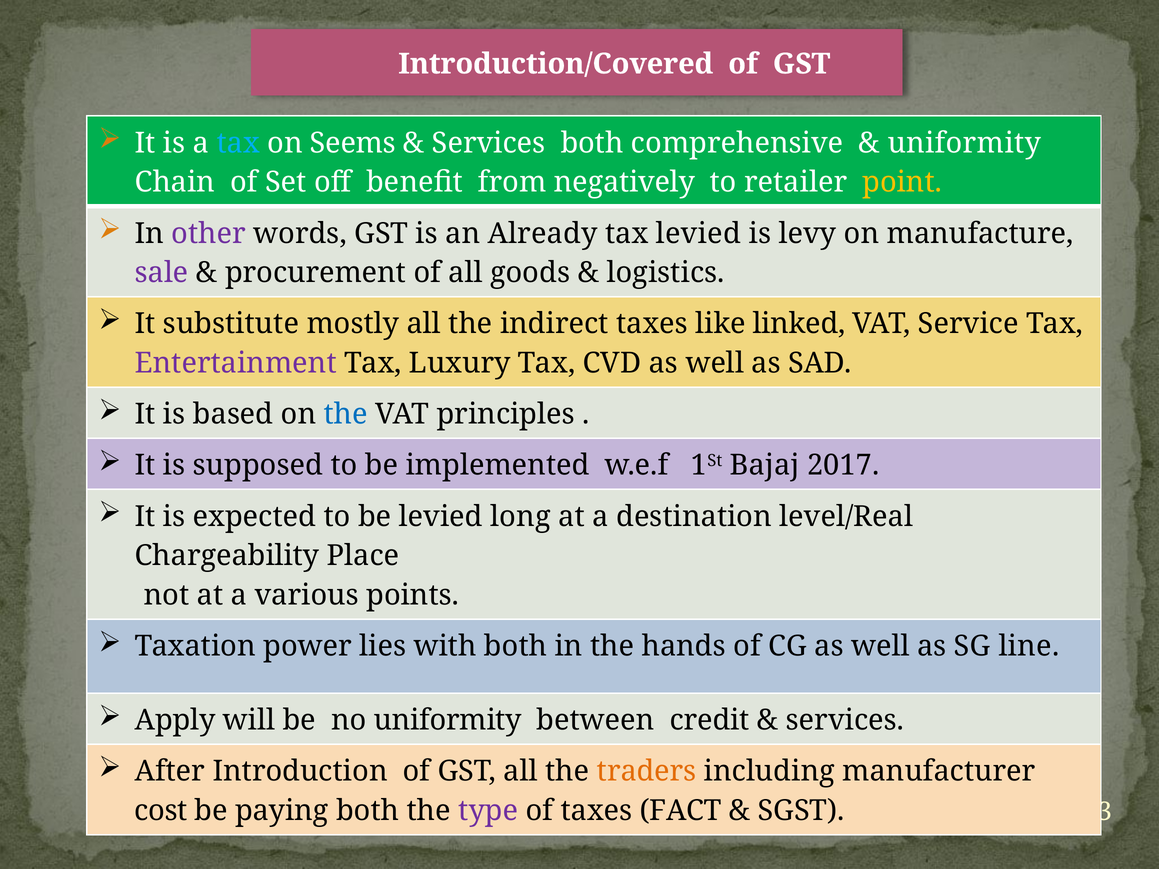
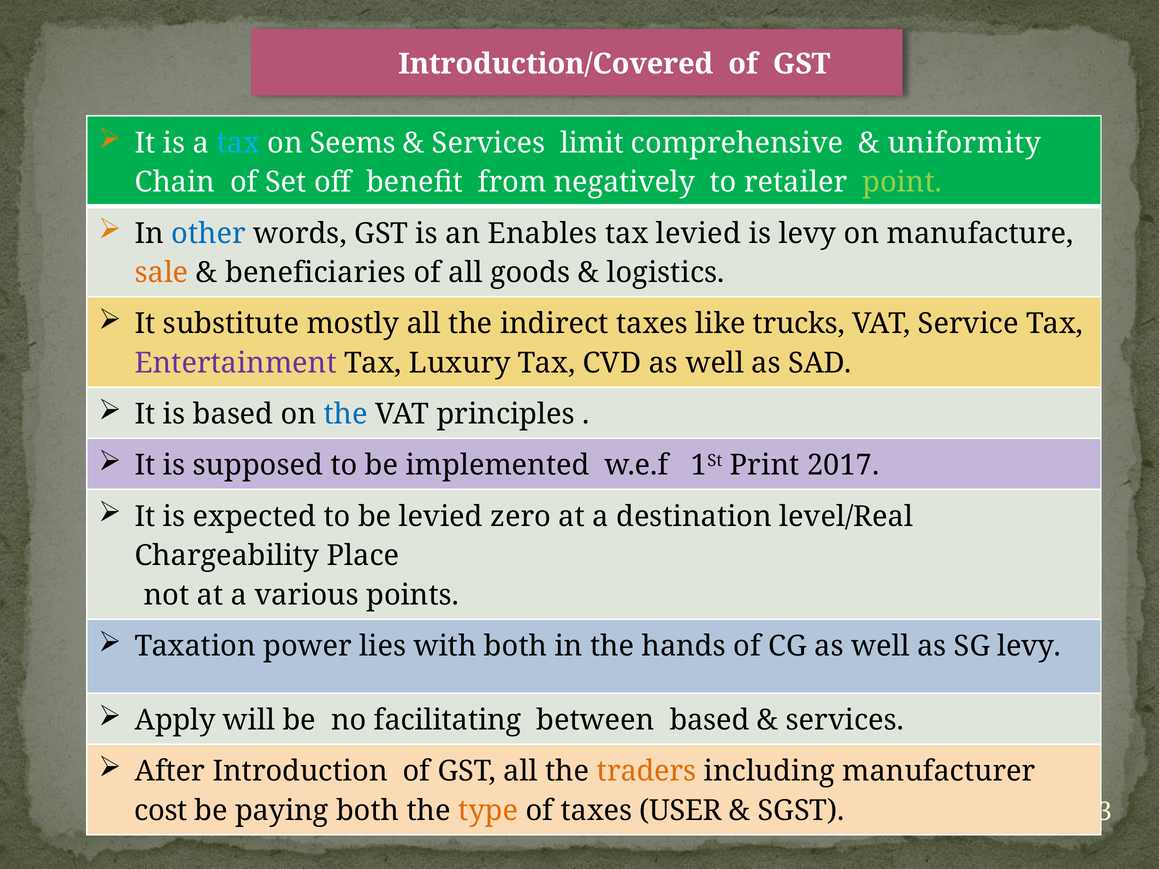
Services both: both -> limit (592, 143)
point colour: yellow -> light green (902, 182)
other colour: purple -> blue (209, 234)
Already: Already -> Enables (543, 234)
sale colour: purple -> orange (162, 273)
procurement: procurement -> beneficiaries (315, 273)
linked: linked -> trucks (799, 324)
Bajaj: Bajaj -> Print (765, 466)
long: long -> zero (521, 517)
SG line: line -> levy (1029, 647)
no uniformity: uniformity -> facilitating (448, 721)
between credit: credit -> based (710, 721)
type colour: purple -> orange (488, 811)
FACT: FACT -> USER (681, 811)
